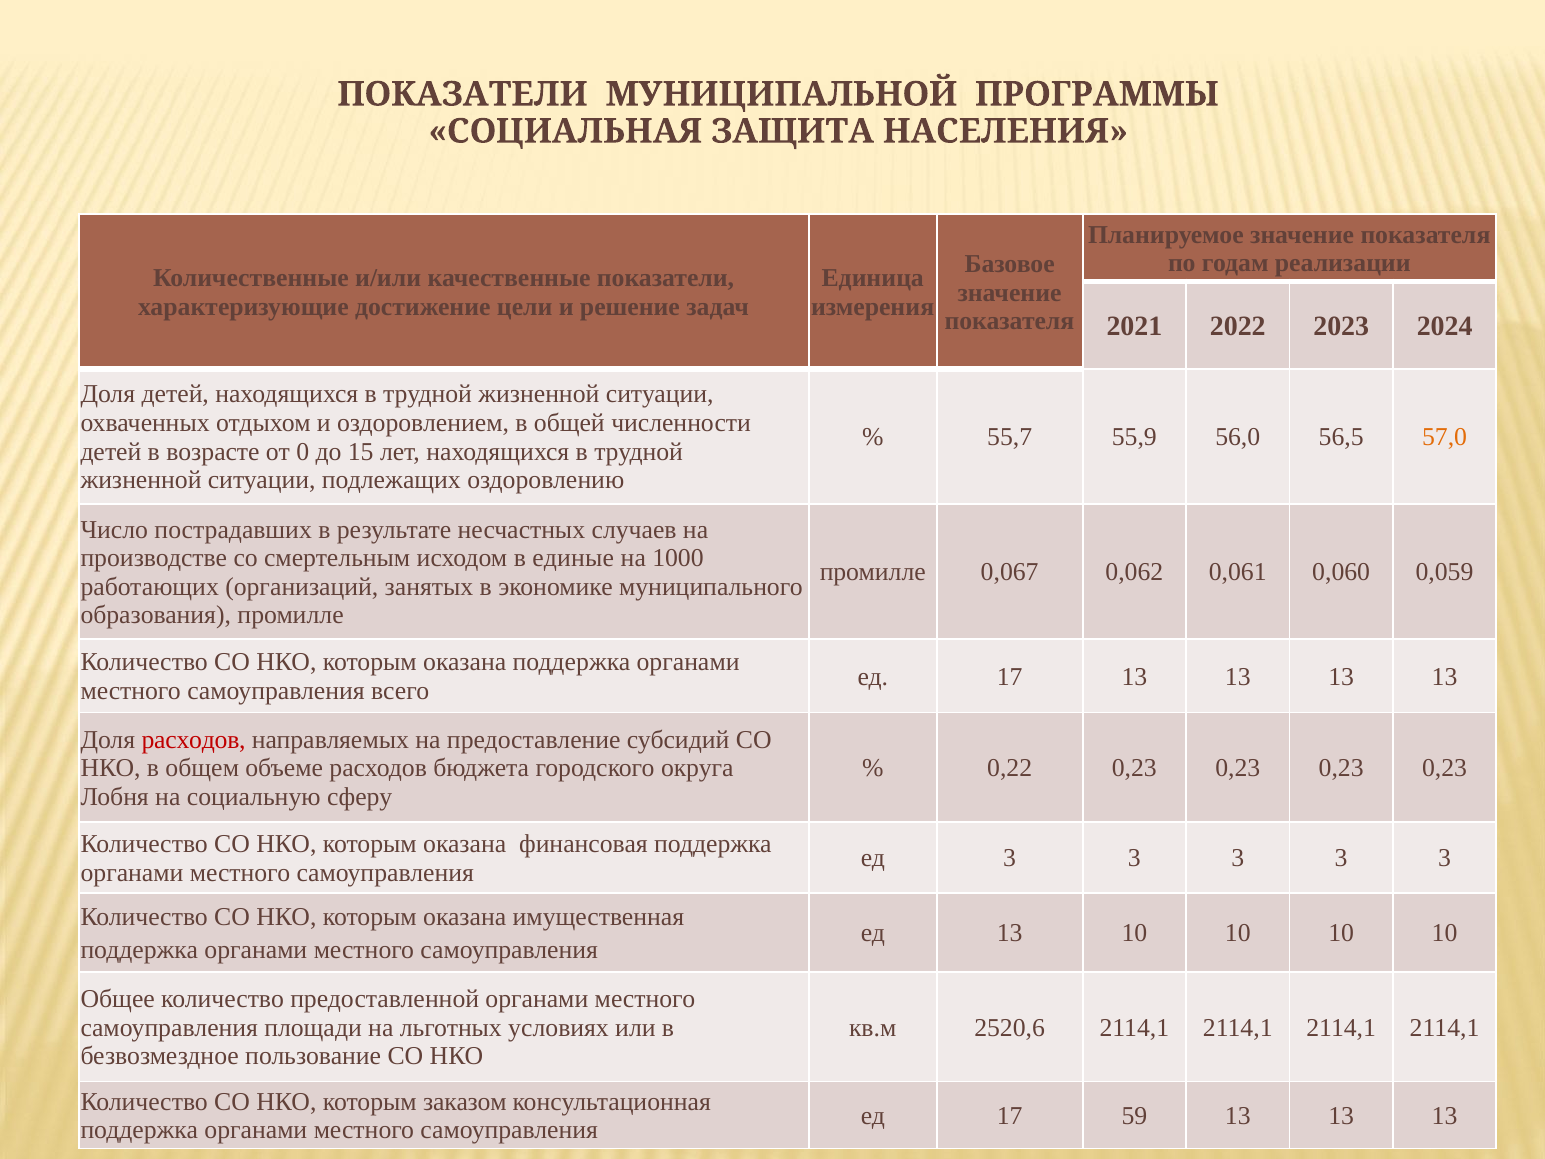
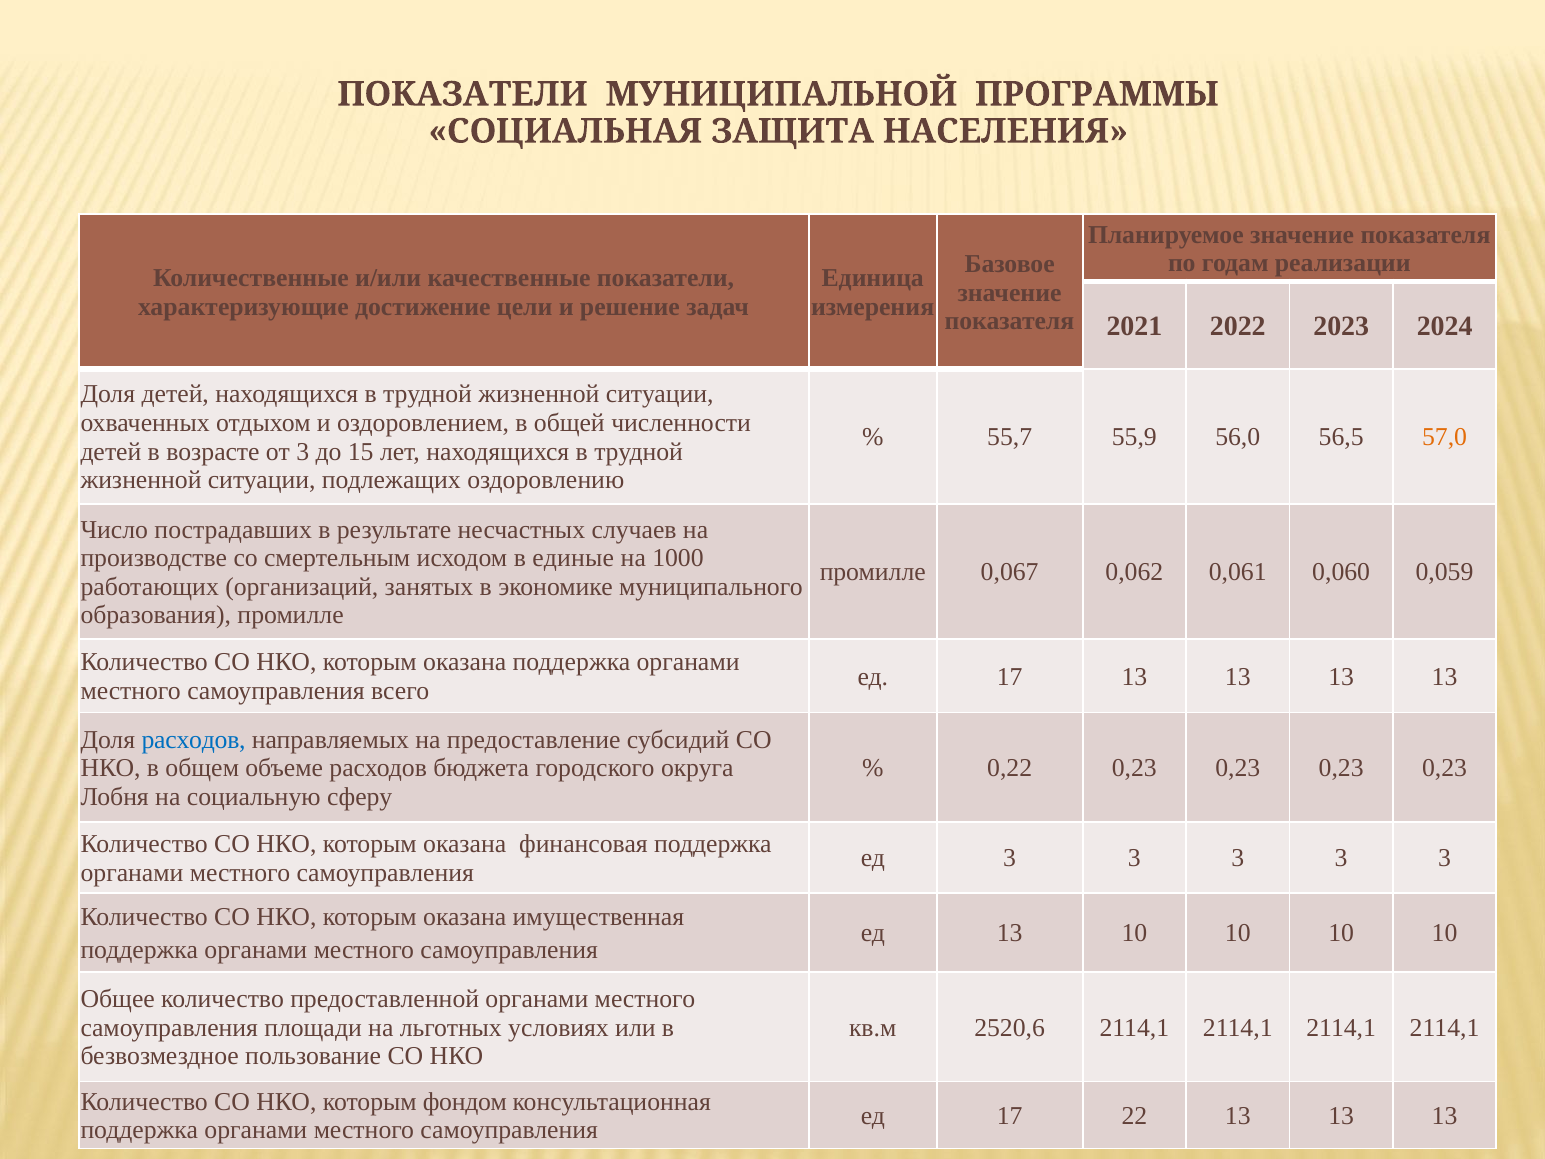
от 0: 0 -> 3 (303, 452)
расходов colour: red -> blue (194, 739)
заказом: заказом -> фондом (465, 1101)
59: 59 -> 22 (1134, 1116)
